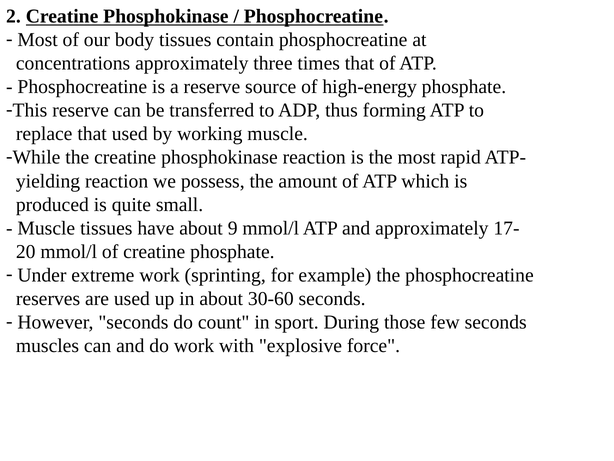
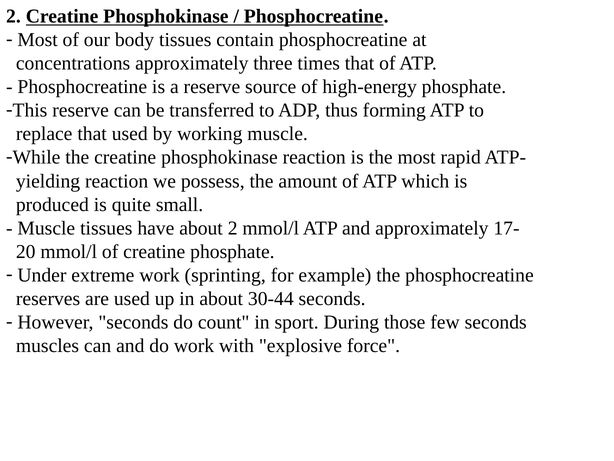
about 9: 9 -> 2 (233, 228)
30-60: 30-60 -> 30-44 (271, 298)
